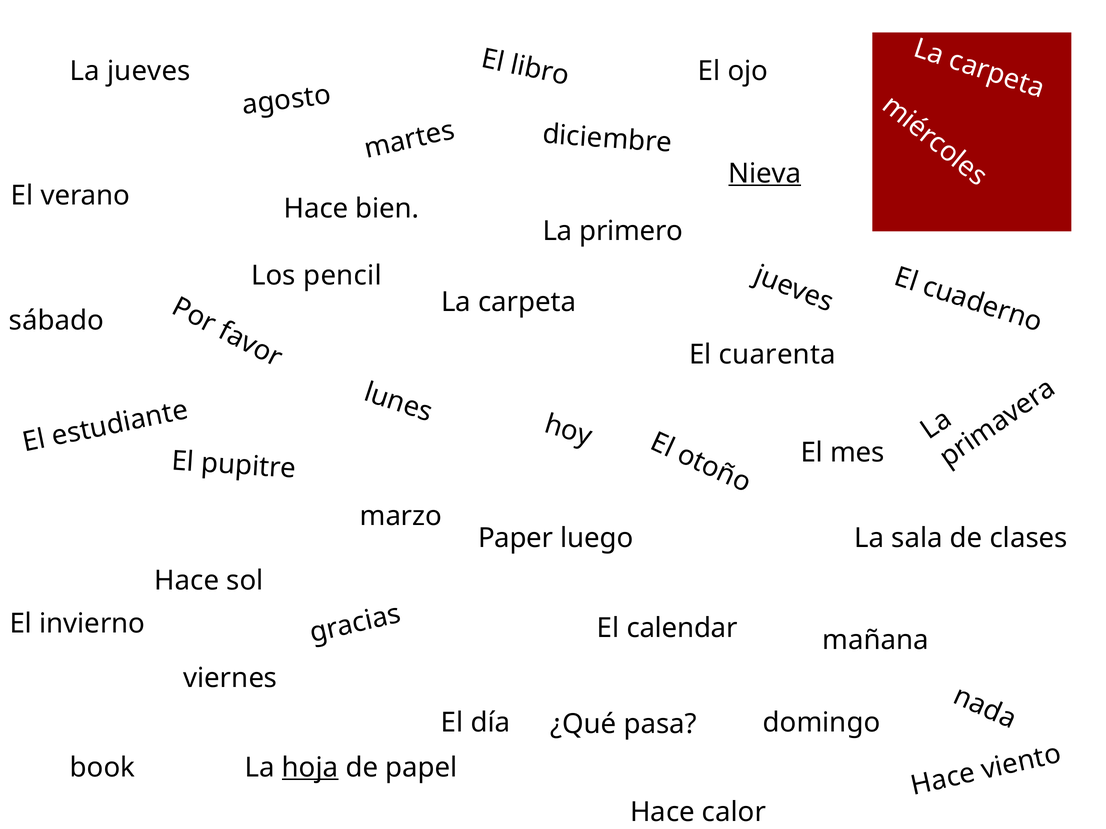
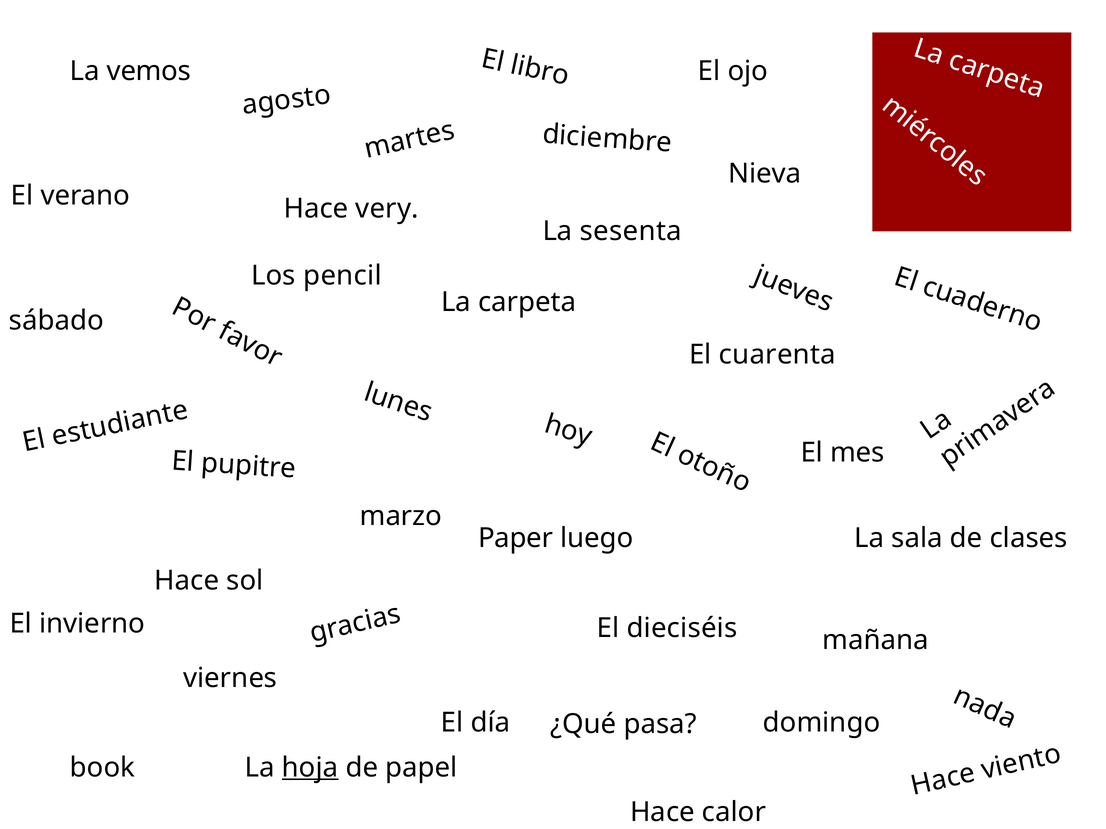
jueves: jueves -> vemos (149, 71)
Nieva underline: present -> none (765, 173)
bien: bien -> very (387, 209)
primero: primero -> sesenta (631, 231)
calendar: calendar -> dieciséis (682, 629)
